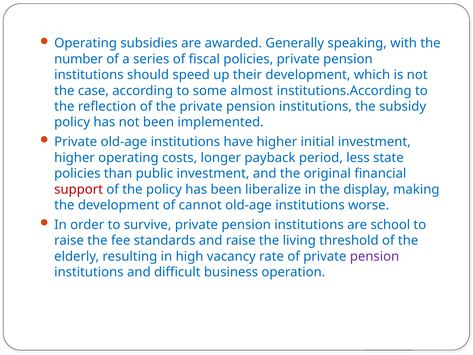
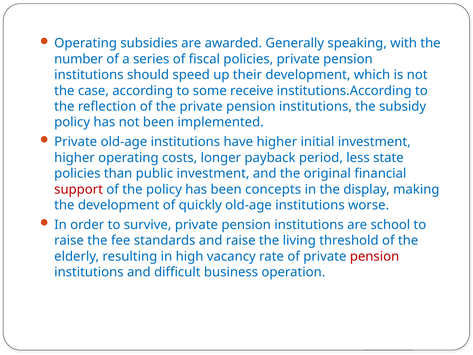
almost: almost -> receive (252, 91)
liberalize: liberalize -> concepts (273, 189)
cannot: cannot -> quickly (200, 205)
pension colour: purple -> red (375, 256)
